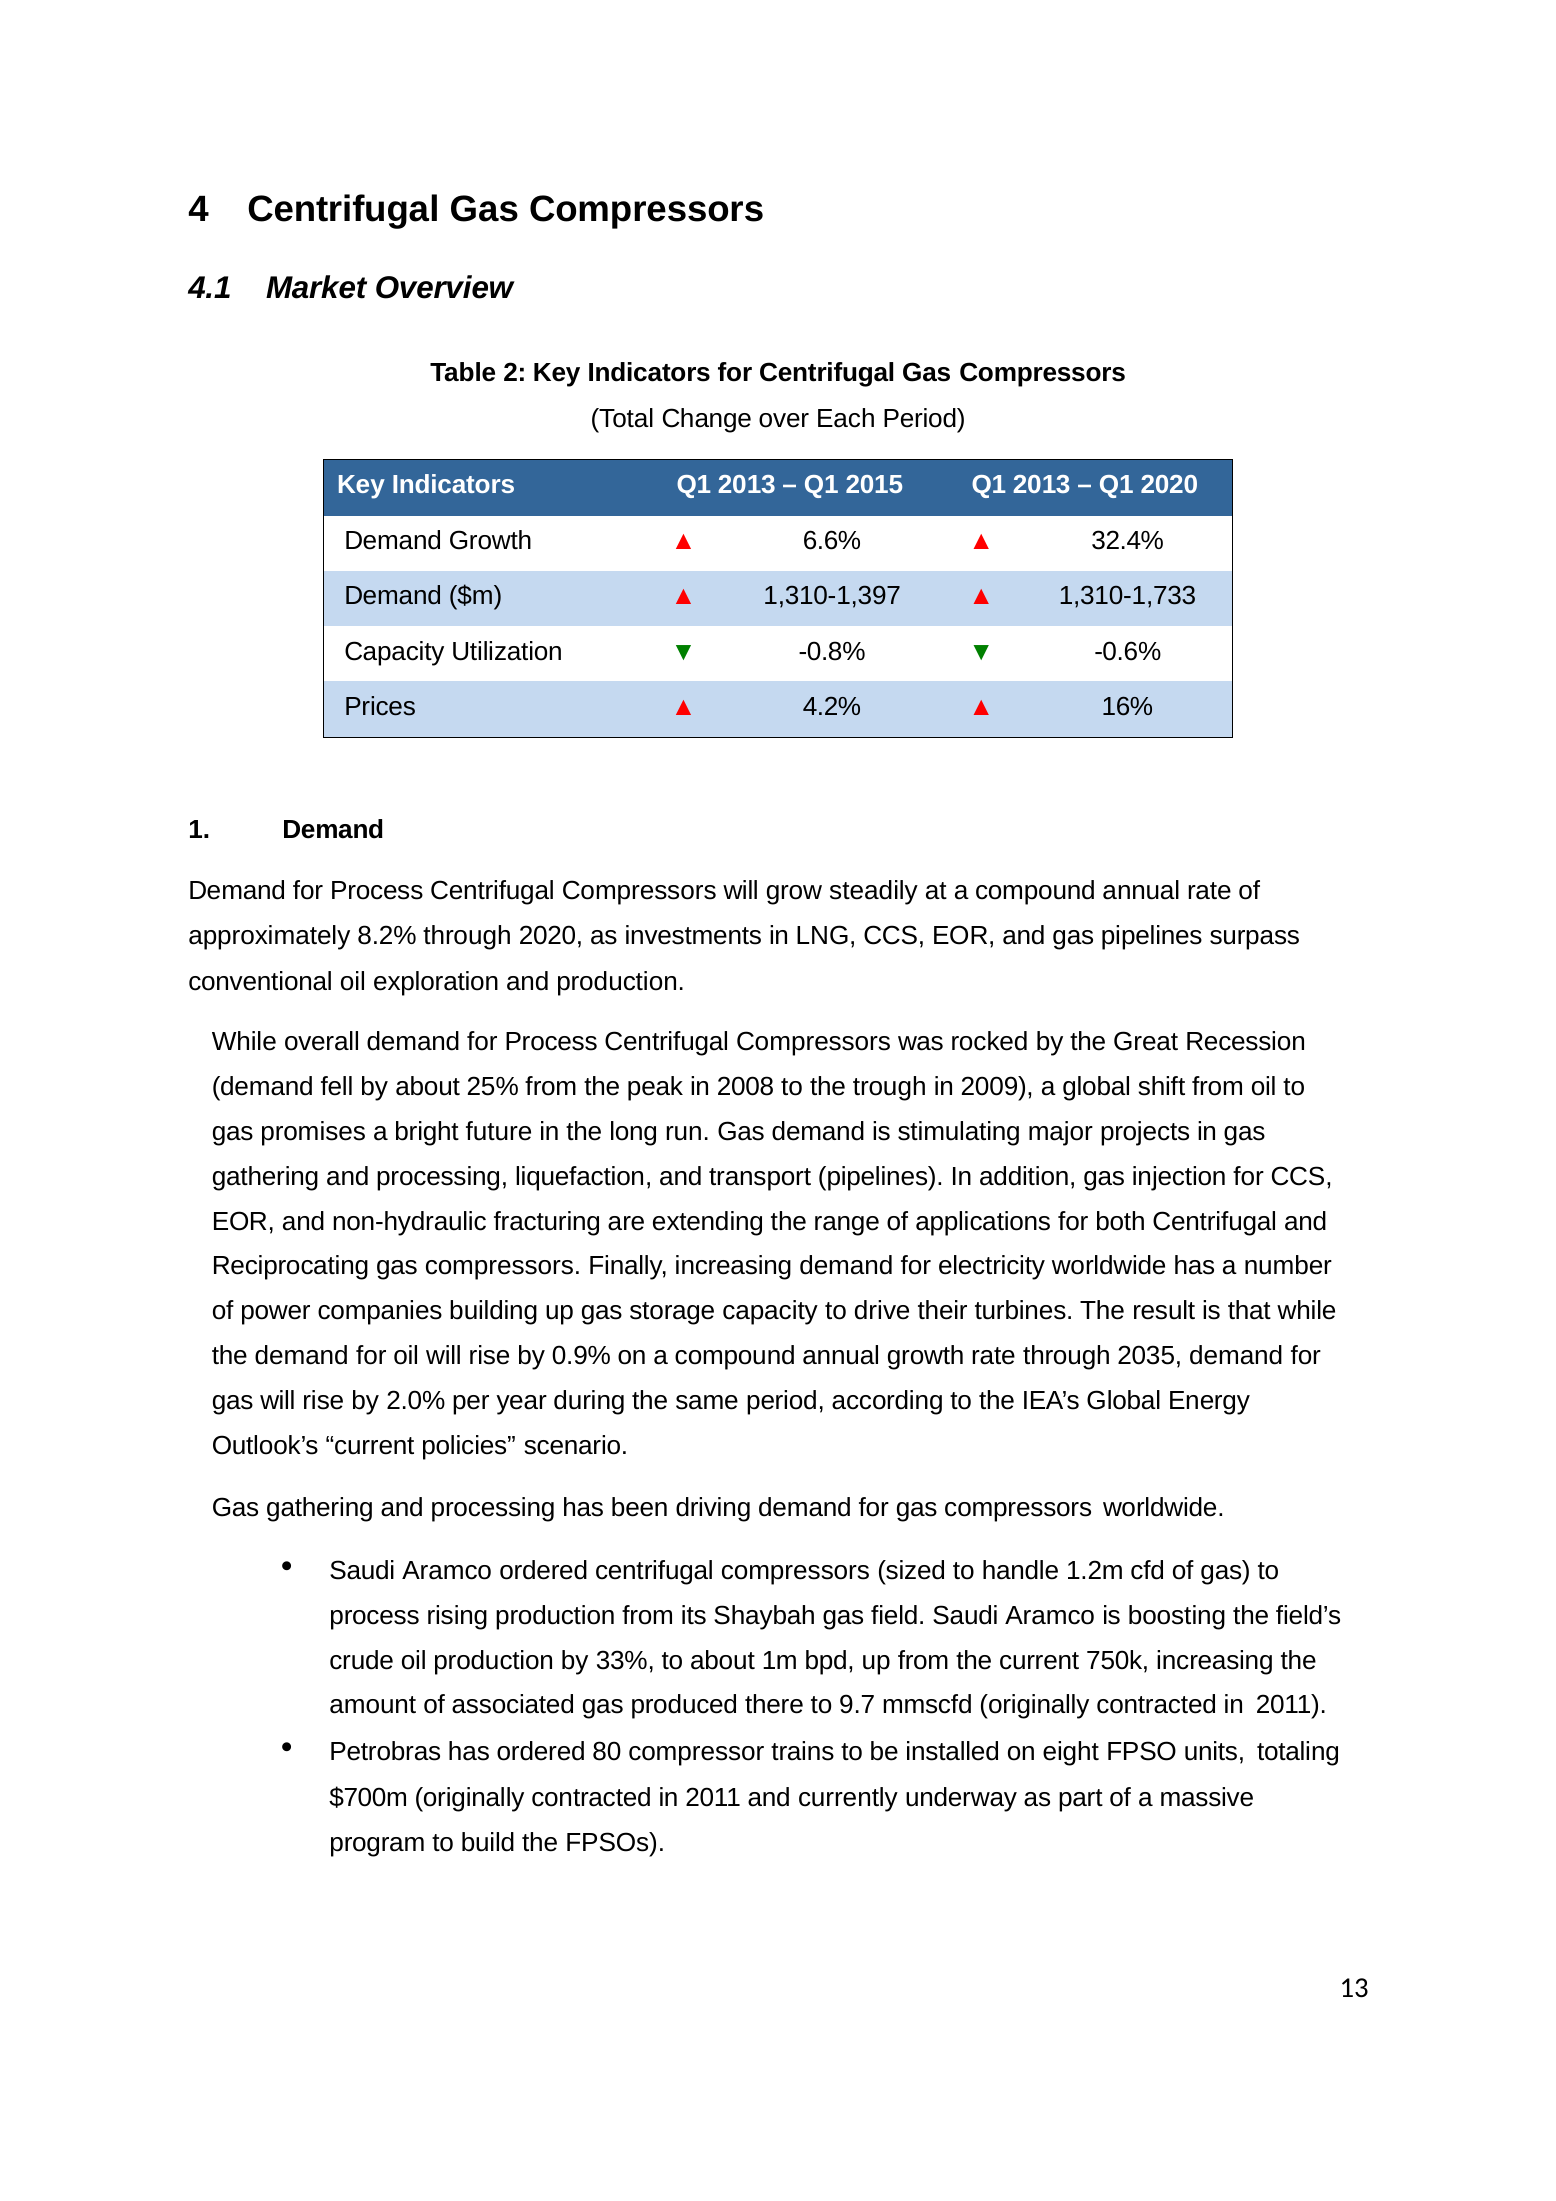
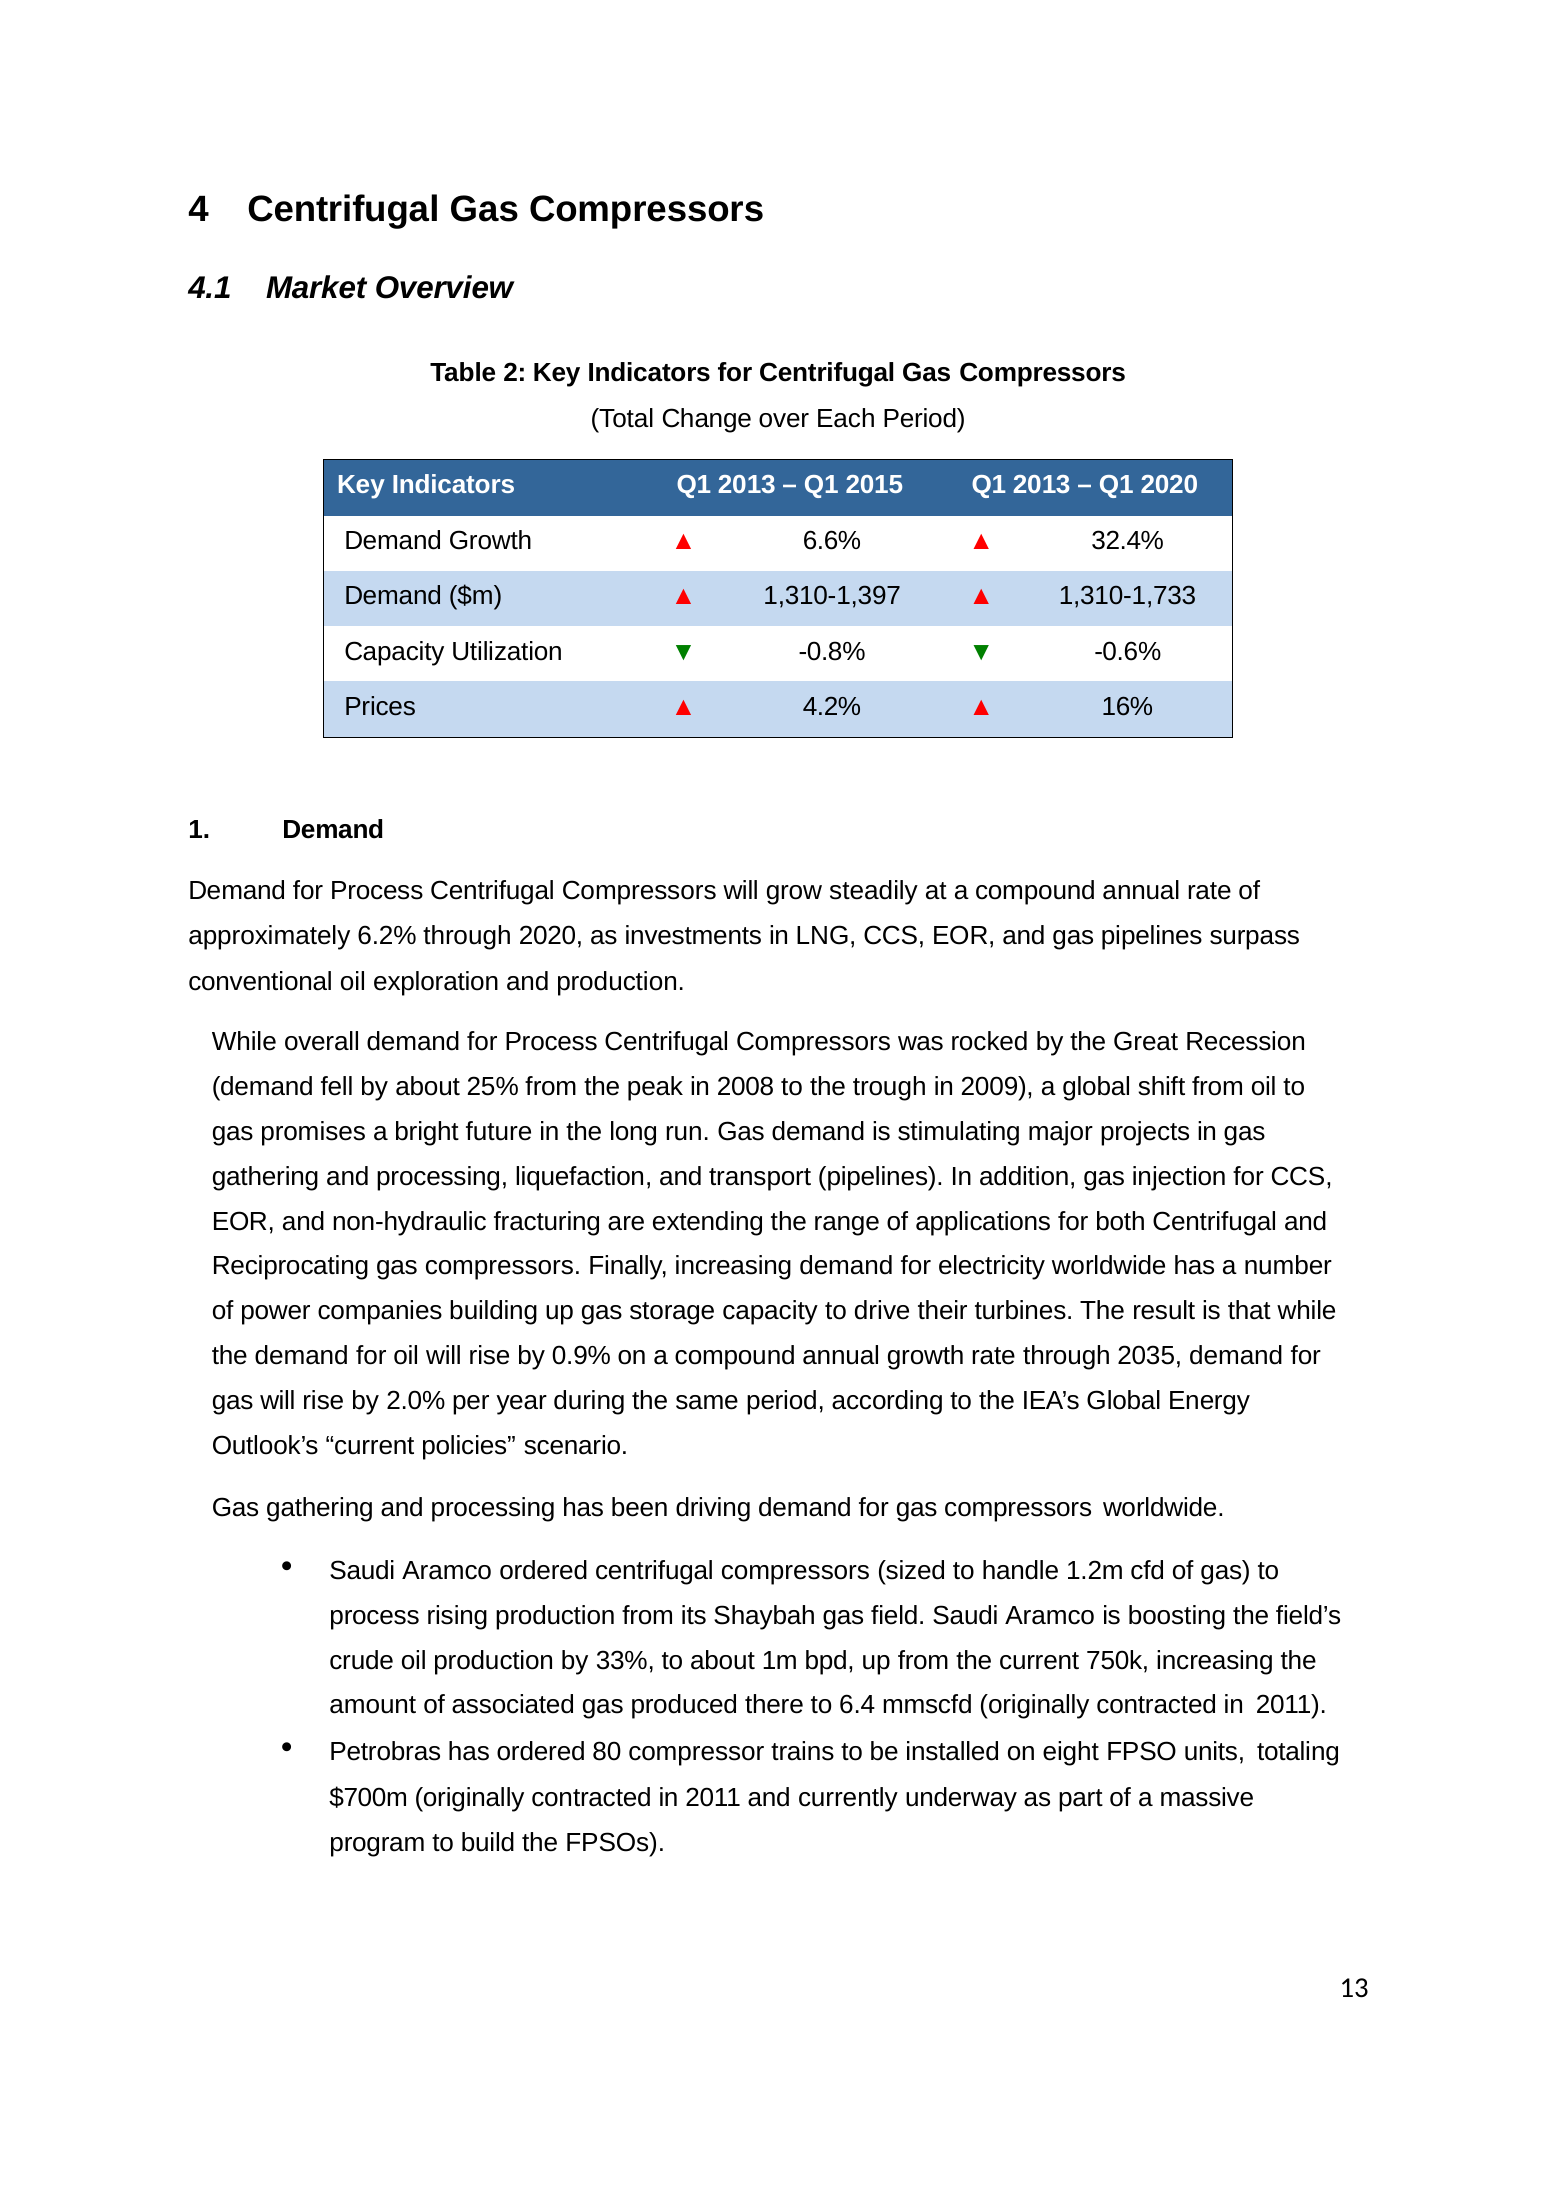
8.2%: 8.2% -> 6.2% (387, 937)
9.7: 9.7 -> 6.4 (857, 1706)
